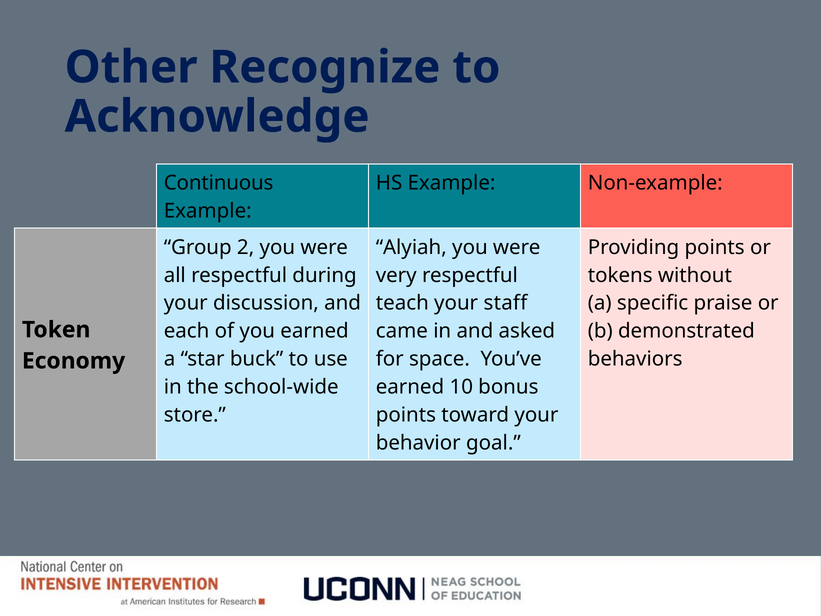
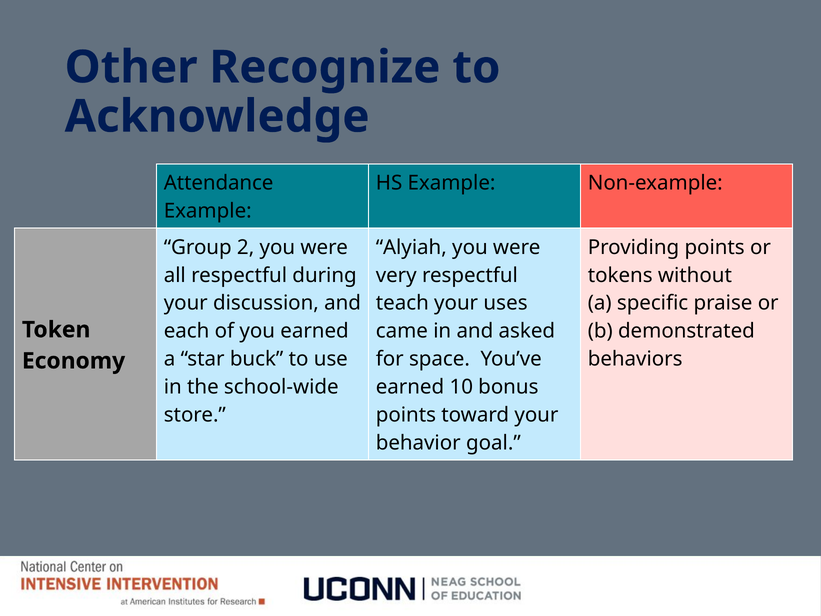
Continuous: Continuous -> Attendance (219, 183)
staff: staff -> uses (506, 303)
